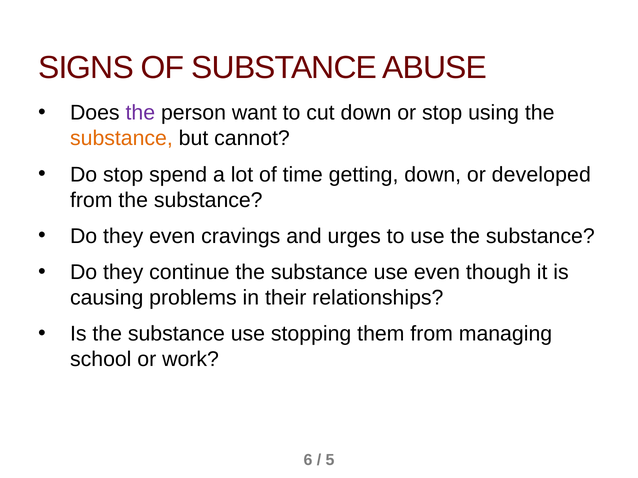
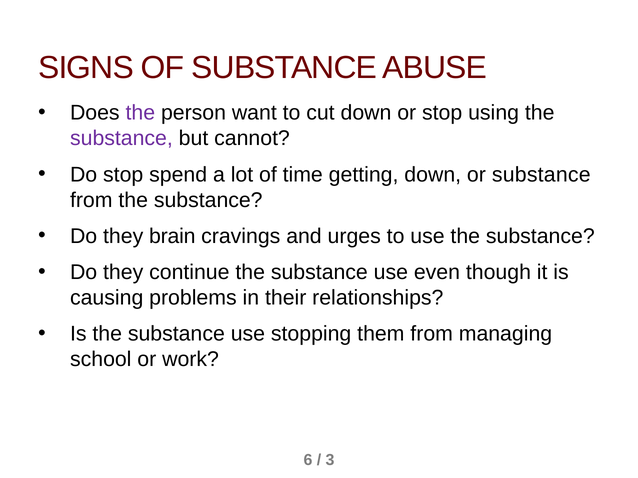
substance colour: orange -> purple (121, 139)
or developed: developed -> substance (541, 175)
they even: even -> brain (172, 236)
5: 5 -> 3 (330, 460)
